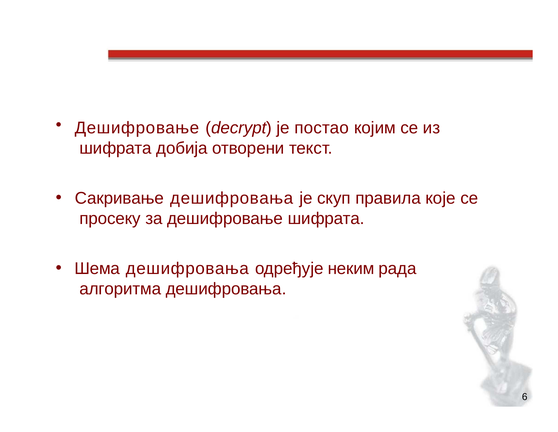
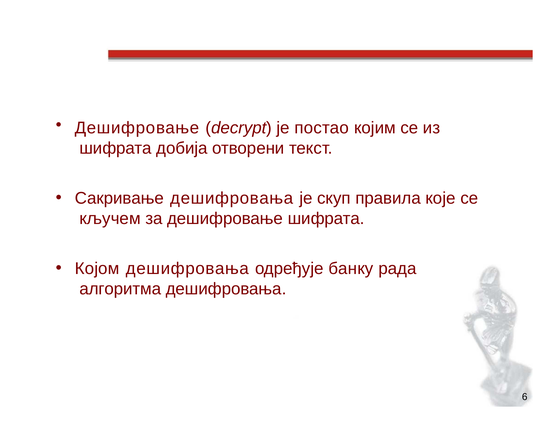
просеку: просеку -> кључем (110, 218)
Шема: Шема -> Којом (97, 268)
неким: неким -> банку (351, 268)
